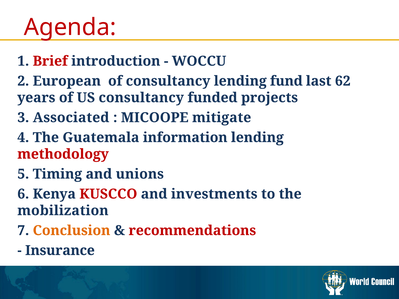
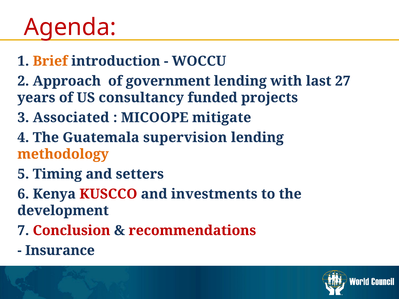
Brief colour: red -> orange (50, 61)
European: European -> Approach (67, 81)
of consultancy: consultancy -> government (168, 81)
fund: fund -> with (286, 81)
62: 62 -> 27 (343, 81)
information: information -> supervision (185, 138)
methodology colour: red -> orange (63, 154)
unions: unions -> setters (140, 174)
mobilization: mobilization -> development (63, 211)
Conclusion colour: orange -> red (72, 231)
